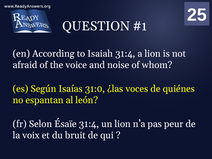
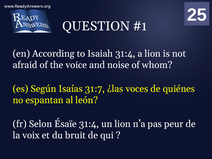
31:0: 31:0 -> 31:7 (95, 89)
